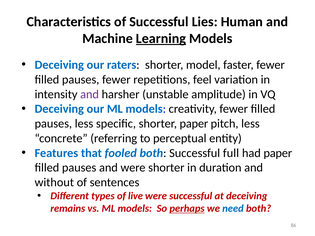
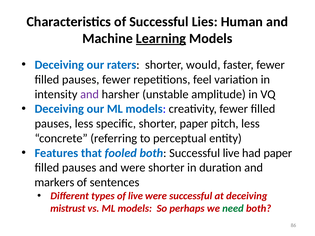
model: model -> would (203, 65)
Successful full: full -> live (231, 153)
without: without -> markers (54, 183)
remains: remains -> mistrust (68, 209)
perhaps underline: present -> none (187, 209)
need colour: blue -> green (233, 209)
